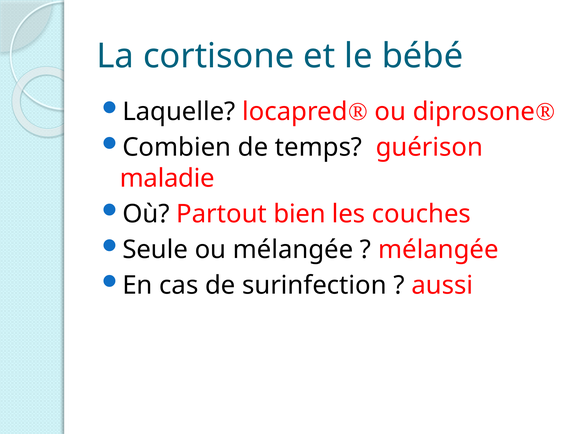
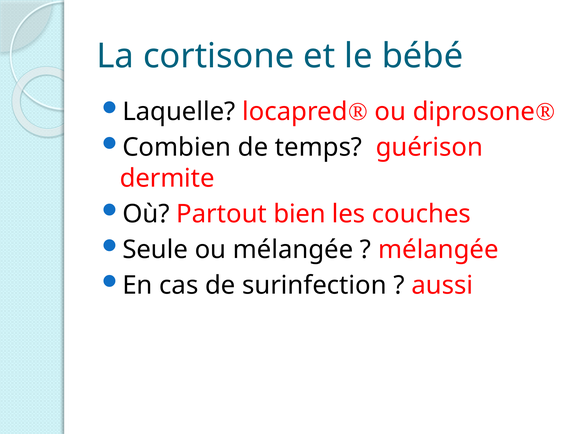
maladie: maladie -> dermite (167, 178)
